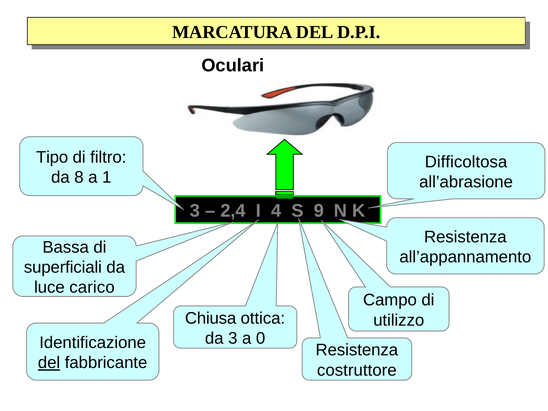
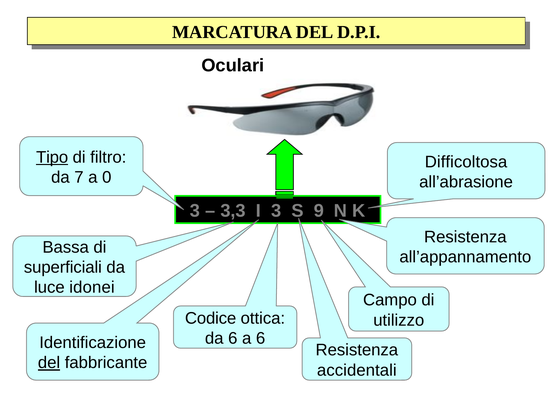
Tipo underline: none -> present (52, 157)
8: 8 -> 7 (79, 177)
1: 1 -> 0 (107, 177)
2,4: 2,4 -> 3,3 (233, 211)
I 4: 4 -> 3 (276, 211)
carico: carico -> idonei (92, 287)
Chiusa: Chiusa -> Codice (211, 318)
da 3: 3 -> 6 (233, 338)
a 0: 0 -> 6 (261, 338)
costruttore: costruttore -> accidentali (357, 370)
